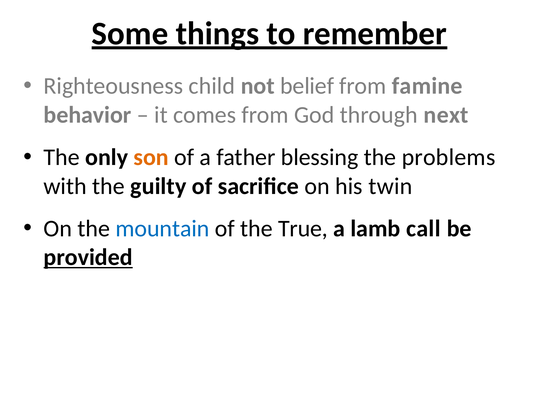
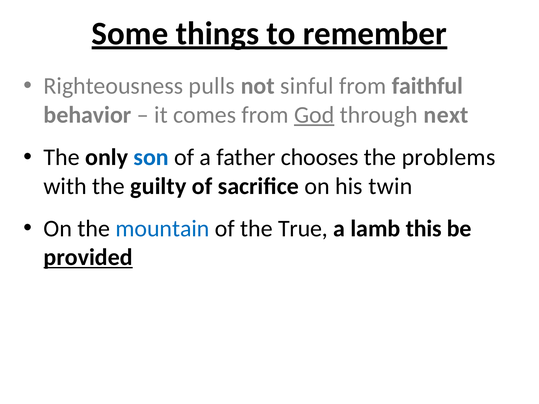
child: child -> pulls (212, 86)
belief: belief -> sinful (307, 86)
famine: famine -> faithful (427, 86)
God underline: none -> present (314, 115)
son colour: orange -> blue (151, 157)
blessing: blessing -> chooses (320, 157)
call: call -> this (424, 229)
